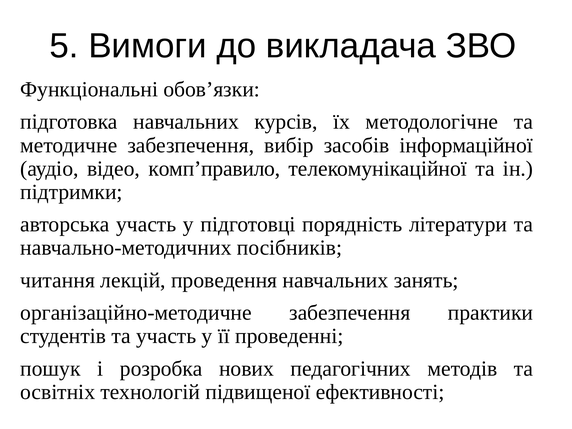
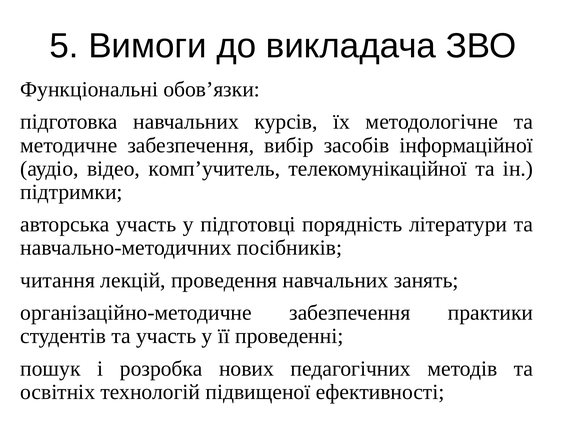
комп’правило: комп’правило -> комп’учитель (214, 169)
